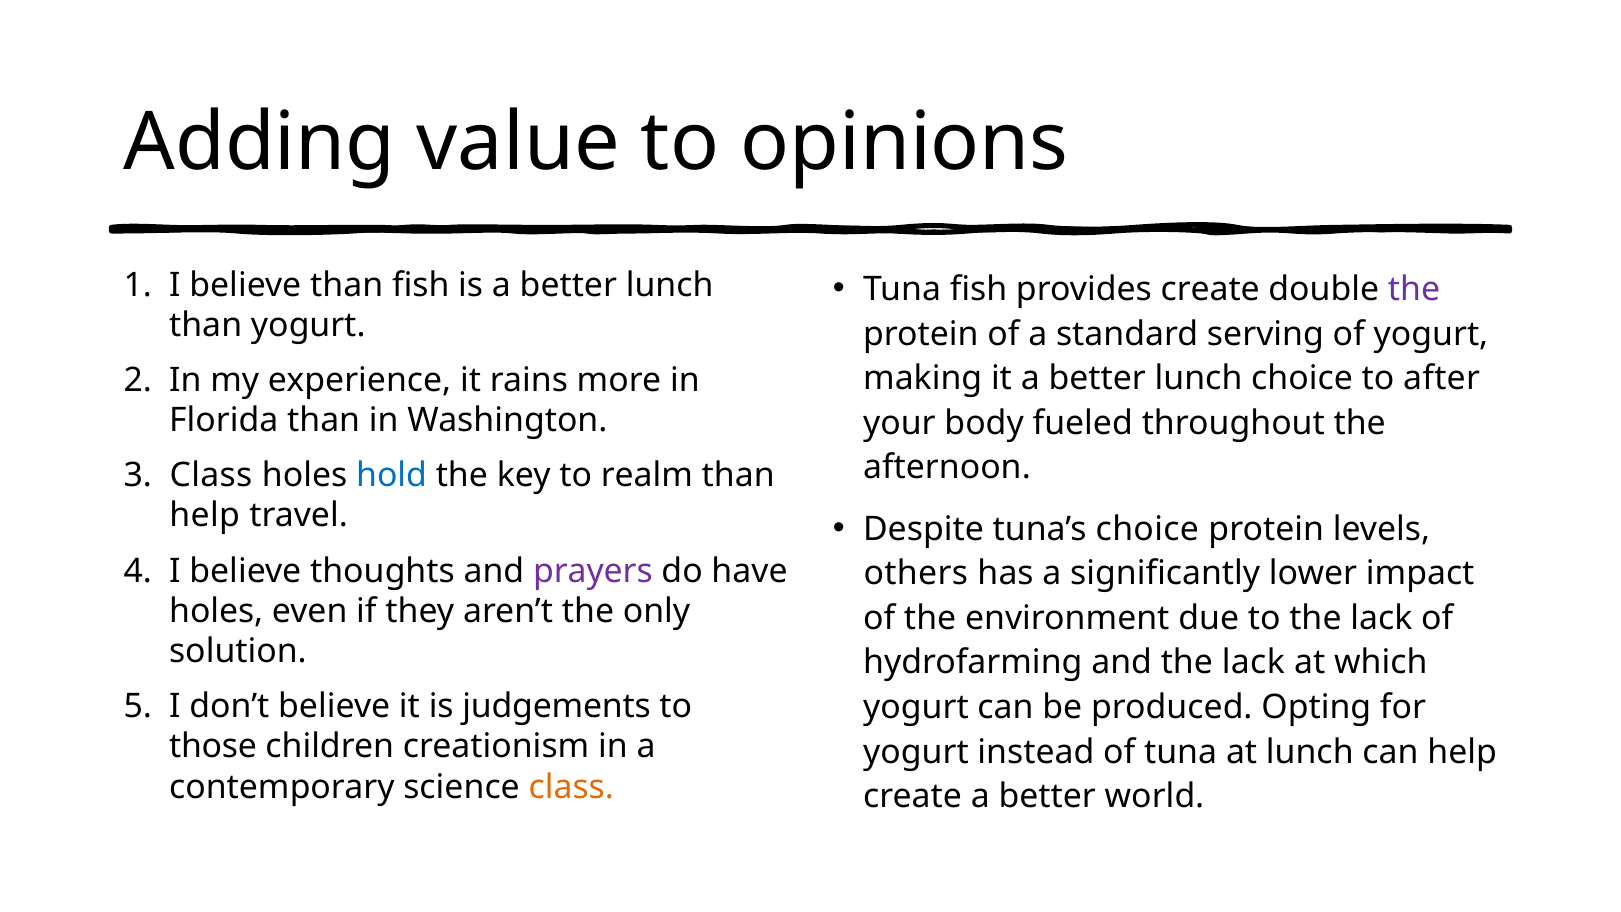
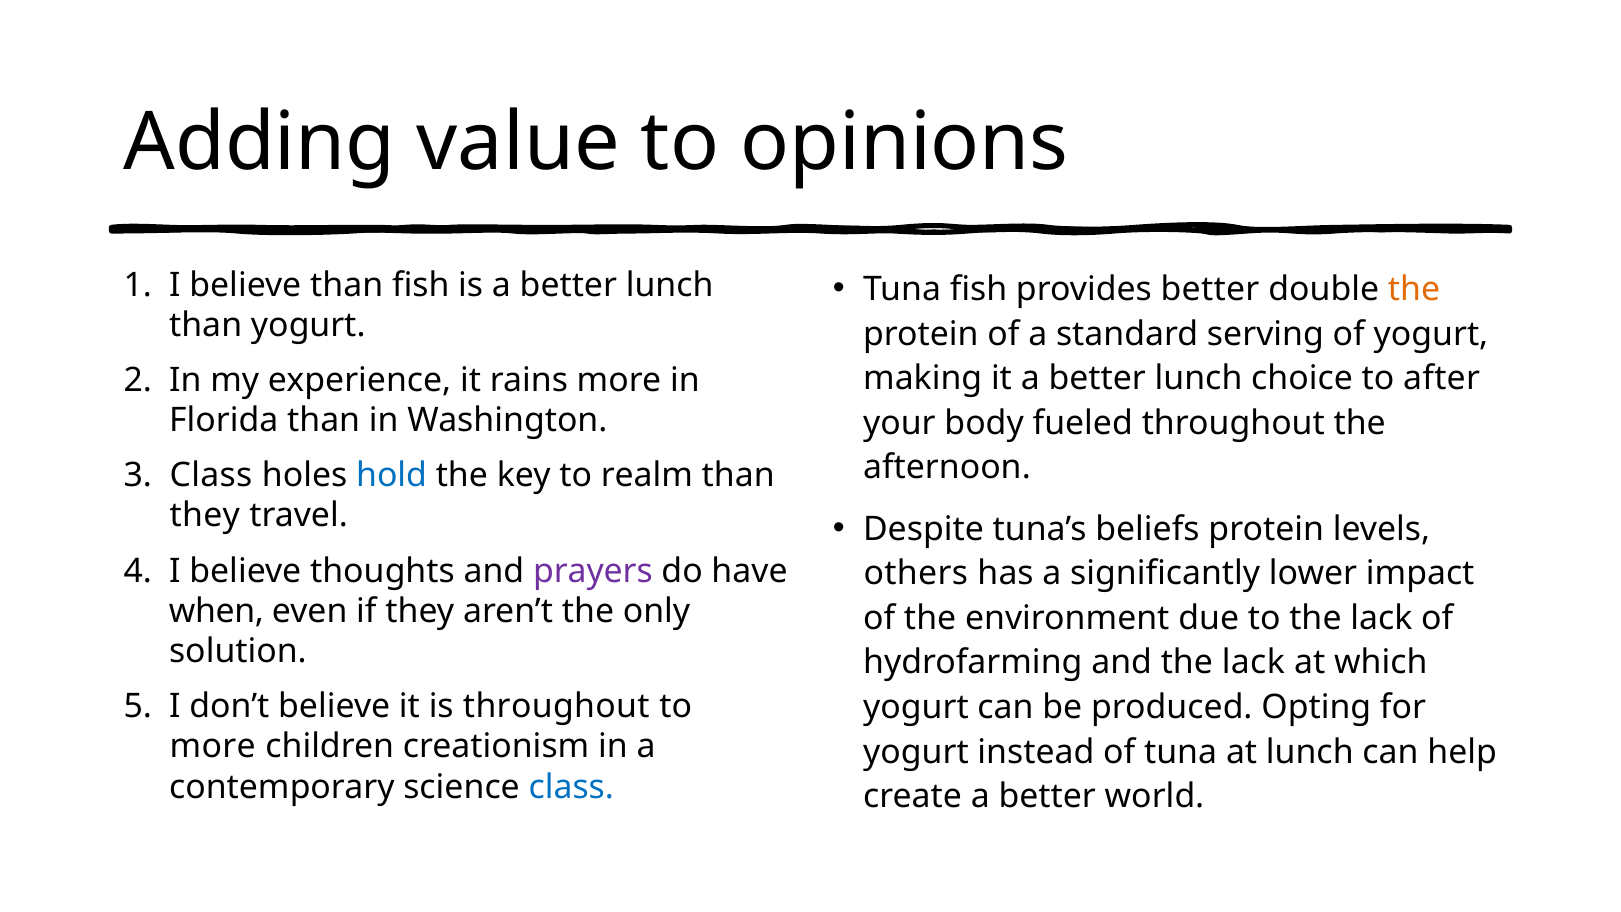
provides create: create -> better (1210, 289)
the colour: purple -> orange (1414, 289)
help: help -> they (205, 516)
tuna’s choice: choice -> beliefs (1147, 529)
holes: holes -> when (216, 611)
is judgements: judgements -> throughout (556, 706)
those: those -> more (213, 747)
class colour: orange -> blue (571, 787)
